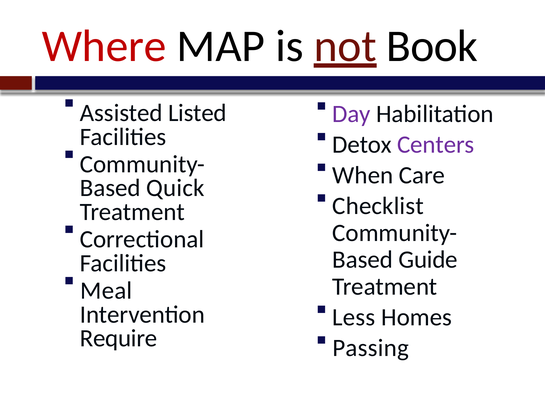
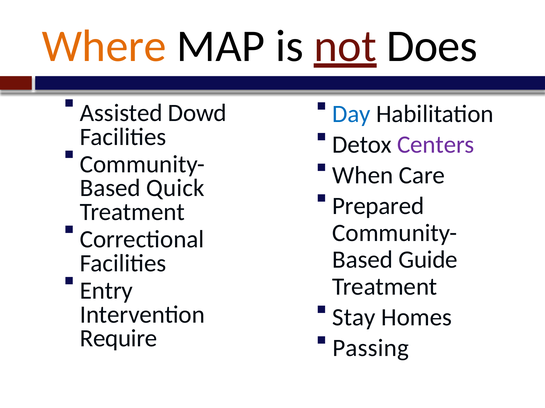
Where colour: red -> orange (104, 46)
Book: Book -> Does (432, 46)
Listed: Listed -> Dowd (197, 113)
Day colour: purple -> blue (351, 114)
Checklist: Checklist -> Prepared (378, 206)
Meal: Meal -> Entry (106, 291)
Less: Less -> Stay (354, 318)
